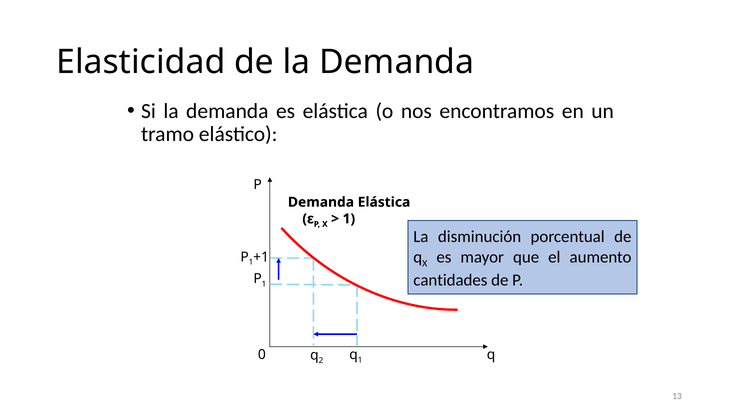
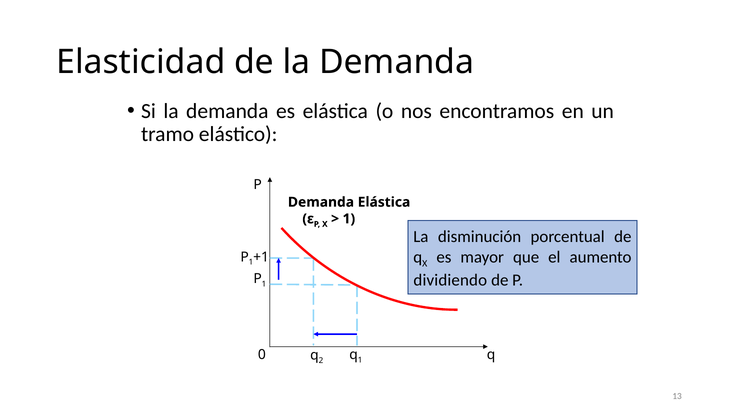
cantidades: cantidades -> dividiendo (450, 280)
